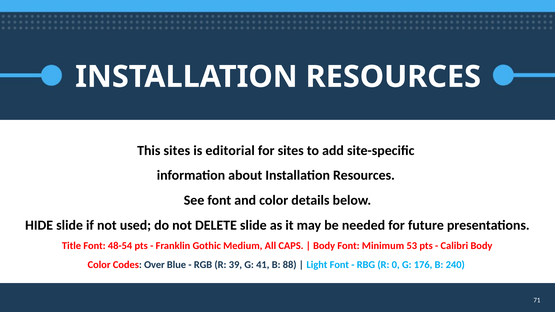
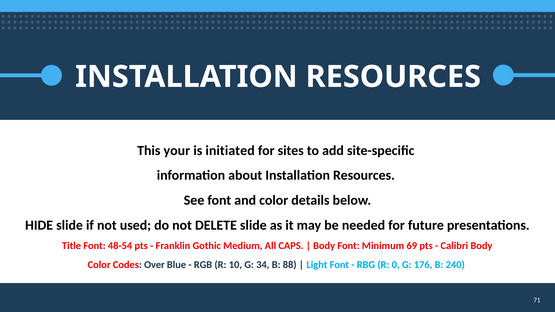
This sites: sites -> your (177, 151)
editorial: editorial -> initiated (230, 151)
53: 53 -> 69 (412, 246)
39: 39 -> 10 (235, 265)
41: 41 -> 34 (263, 265)
